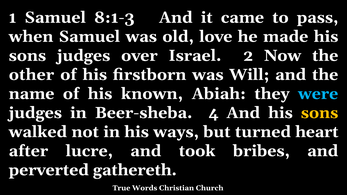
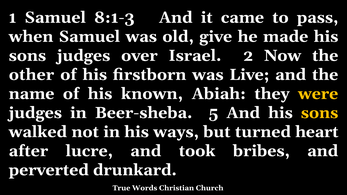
love: love -> give (216, 37)
Will: Will -> Live (249, 75)
were colour: light blue -> yellow (318, 94)
4: 4 -> 5 (213, 113)
gathereth: gathereth -> drunkard (135, 170)
